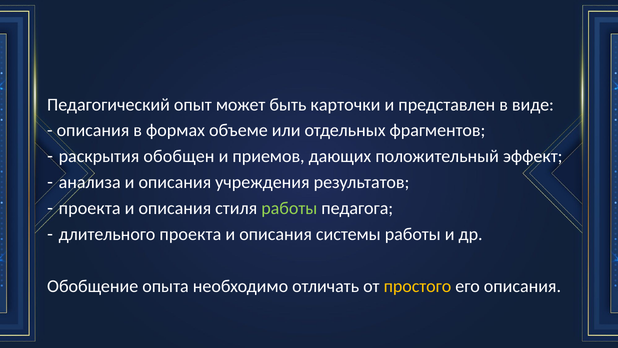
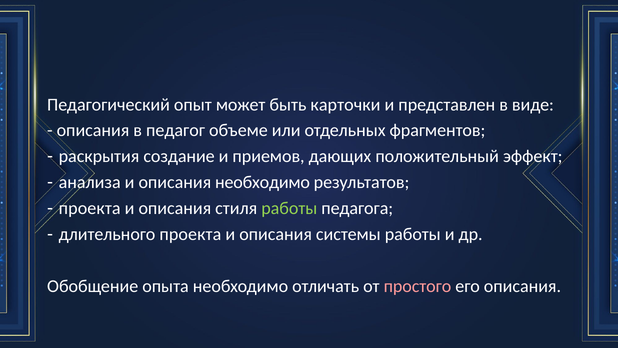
формах: формах -> педагог (176, 130)
обобщен: обобщен -> создание (179, 156)
описания учреждения: учреждения -> необходимо (263, 182)
простого colour: yellow -> pink (417, 286)
